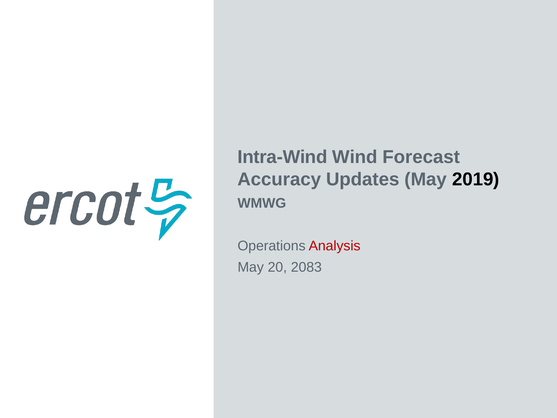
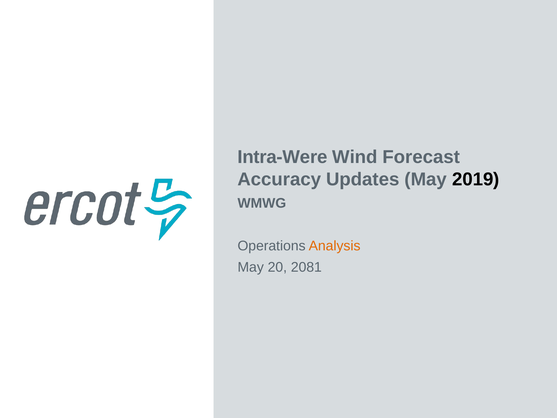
Intra-Wind: Intra-Wind -> Intra-Were (282, 157)
Analysis colour: red -> orange (335, 246)
2083: 2083 -> 2081 (306, 267)
